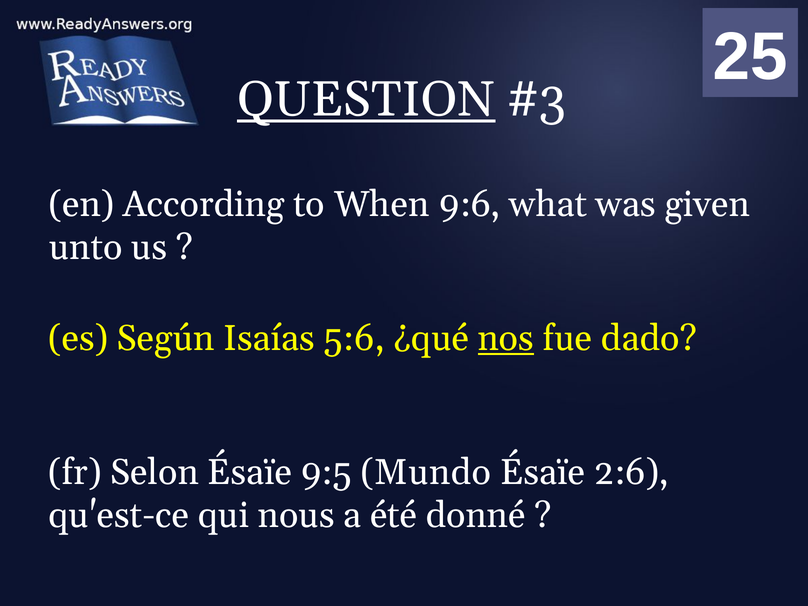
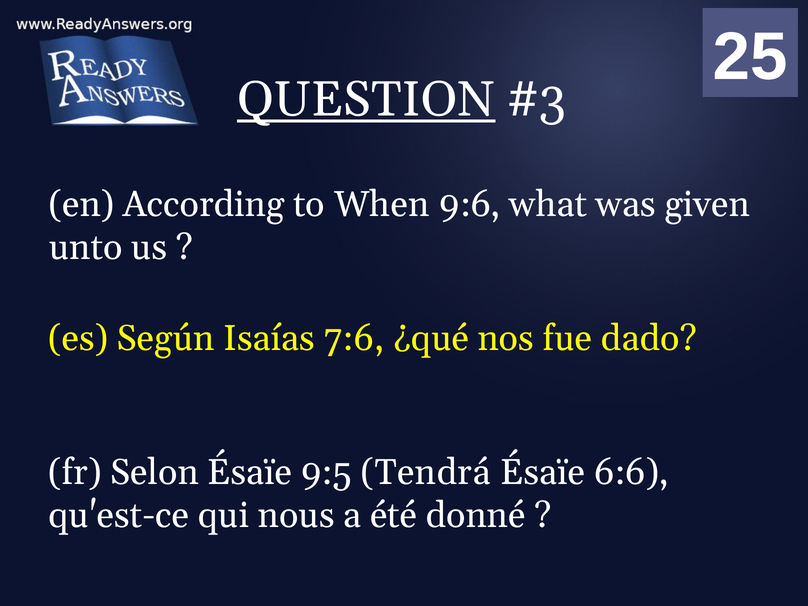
5:6: 5:6 -> 7:6 (354, 338)
nos underline: present -> none (506, 338)
Mundo: Mundo -> Tendrá (426, 472)
2:6: 2:6 -> 6:6 (631, 472)
